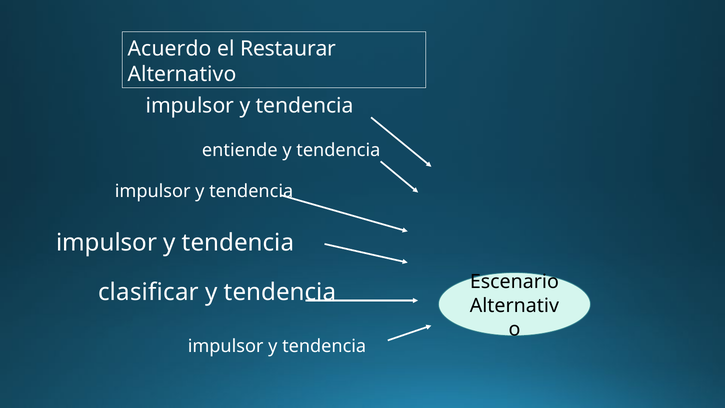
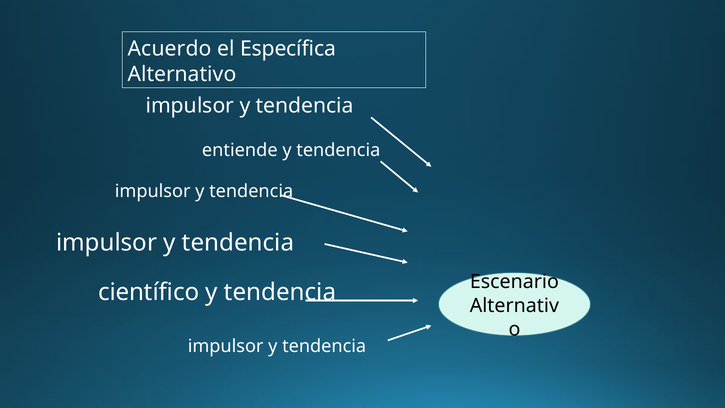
Restaurar: Restaurar -> Específica (288, 49)
clasificar: clasificar -> científico (149, 292)
